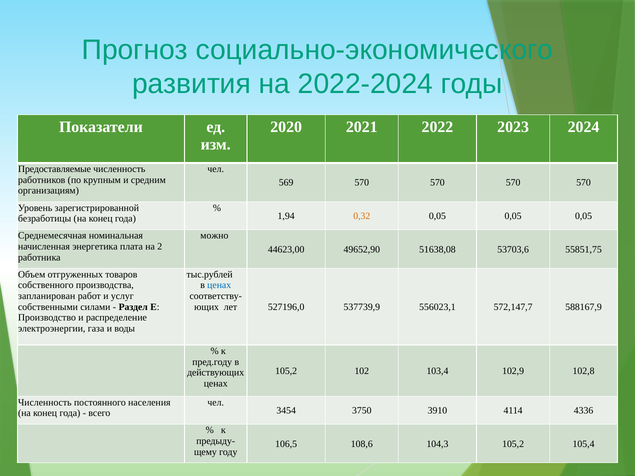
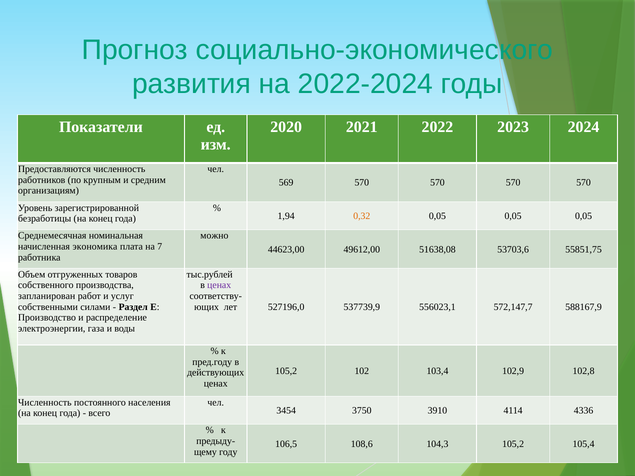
Предоставляемые: Предоставляемые -> Предоставляются (54, 169)
энергетика: энергетика -> экономика (95, 247)
2: 2 -> 7 (160, 247)
49652,90: 49652,90 -> 49612,00 (362, 249)
ценах colour: blue -> purple (219, 285)
